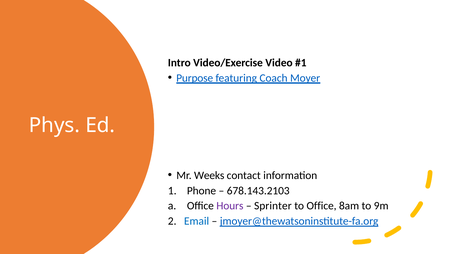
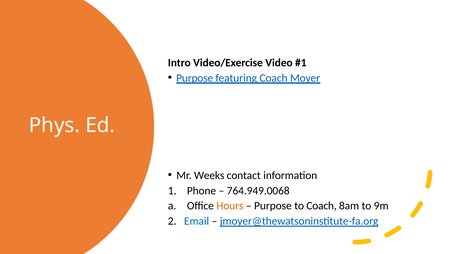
678.143.2103: 678.143.2103 -> 764.949.0068 (258, 190)
Hours colour: purple -> orange (230, 206)
Sprinter: Sprinter -> Purpose (273, 206)
to Office: Office -> Coach (322, 206)
